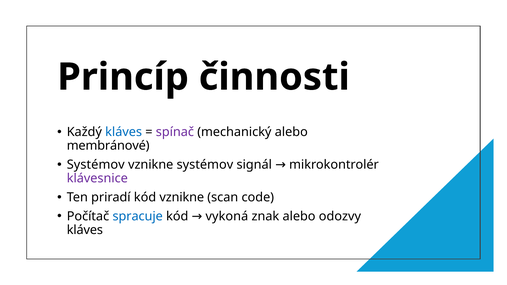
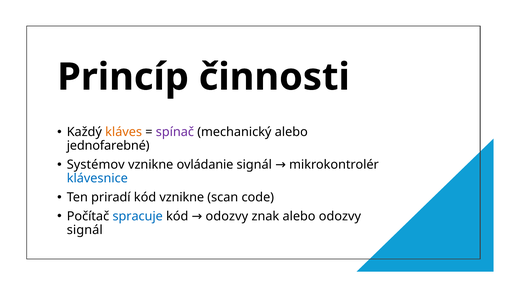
kláves colour: blue -> orange (124, 132)
membránové: membránové -> jednofarebné (108, 146)
vznikne systémov: systémov -> ovládanie (205, 165)
klávesnice colour: purple -> blue (97, 178)
kód vykoná: vykoná -> odozvy (227, 216)
kláves: kláves -> signál (85, 230)
